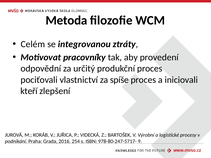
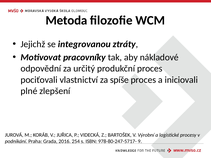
Celém: Celém -> Jejichž (33, 44)
provedení: provedení -> nákladové (159, 57)
kteří: kteří -> plné (29, 91)
